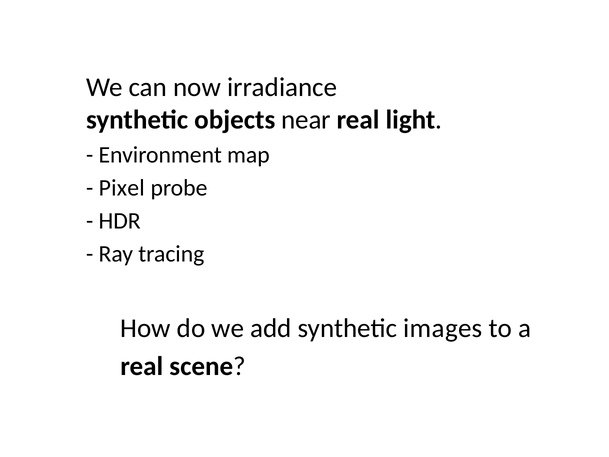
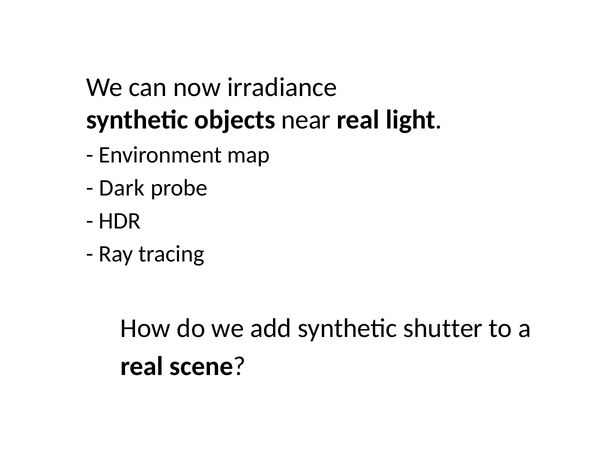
Pixel: Pixel -> Dark (122, 188)
images: images -> shutter (443, 328)
